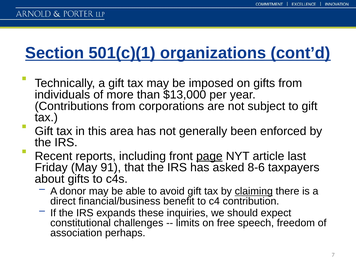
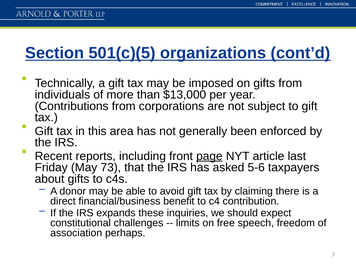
501(c)(1: 501(c)(1 -> 501(c)(5 (122, 53)
91: 91 -> 73 (111, 167)
8-6: 8-6 -> 5-6 (256, 167)
claiming underline: present -> none (254, 191)
